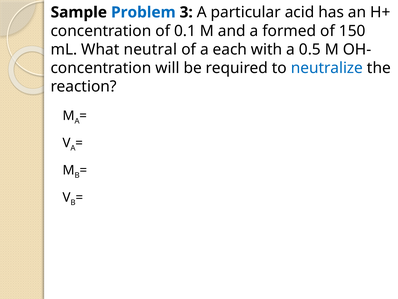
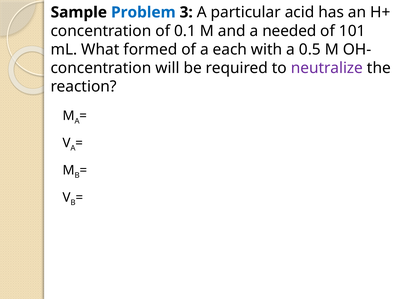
formed: formed -> needed (289, 31)
150: 150 -> 101 (352, 31)
neutral: neutral -> formed (150, 49)
neutralize colour: blue -> purple (327, 68)
